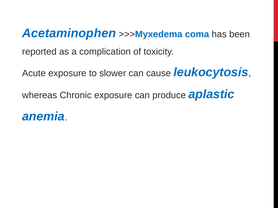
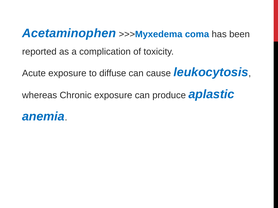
slower: slower -> diffuse (113, 73)
